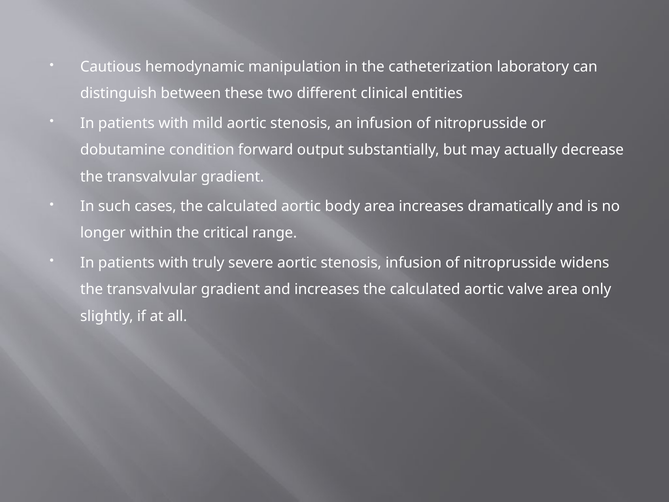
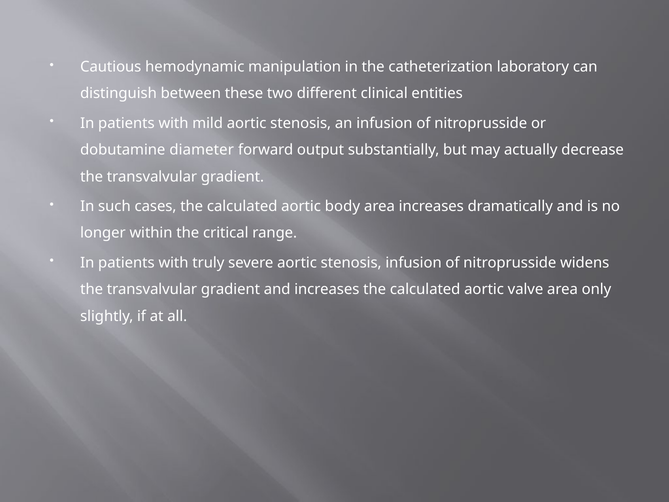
condition: condition -> diameter (202, 150)
